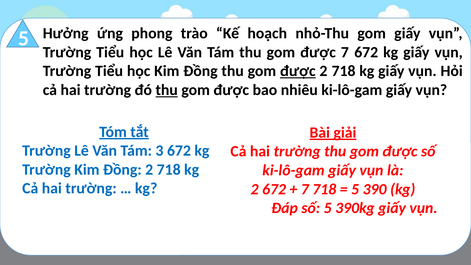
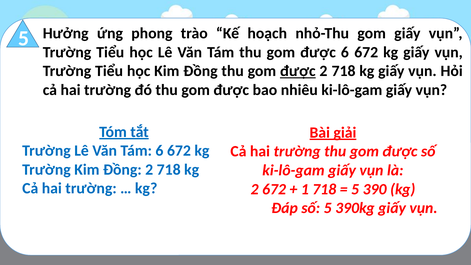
được 7: 7 -> 6 (345, 52)
thu underline: present -> none (167, 90)
Tám 3: 3 -> 6 (159, 151)
7: 7 -> 1 (305, 189)
